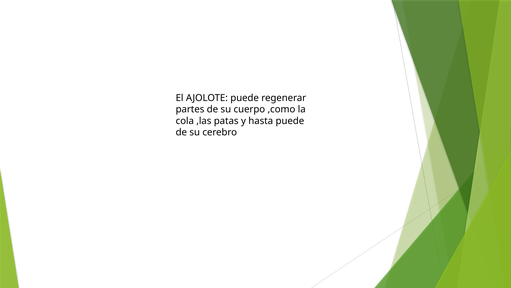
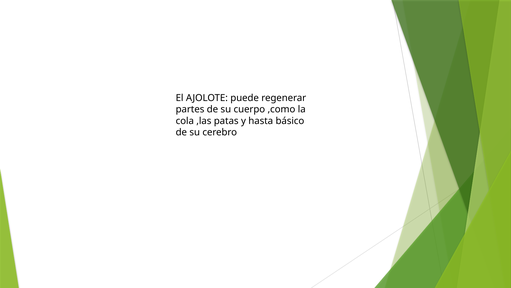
hasta puede: puede -> básico (290, 121)
